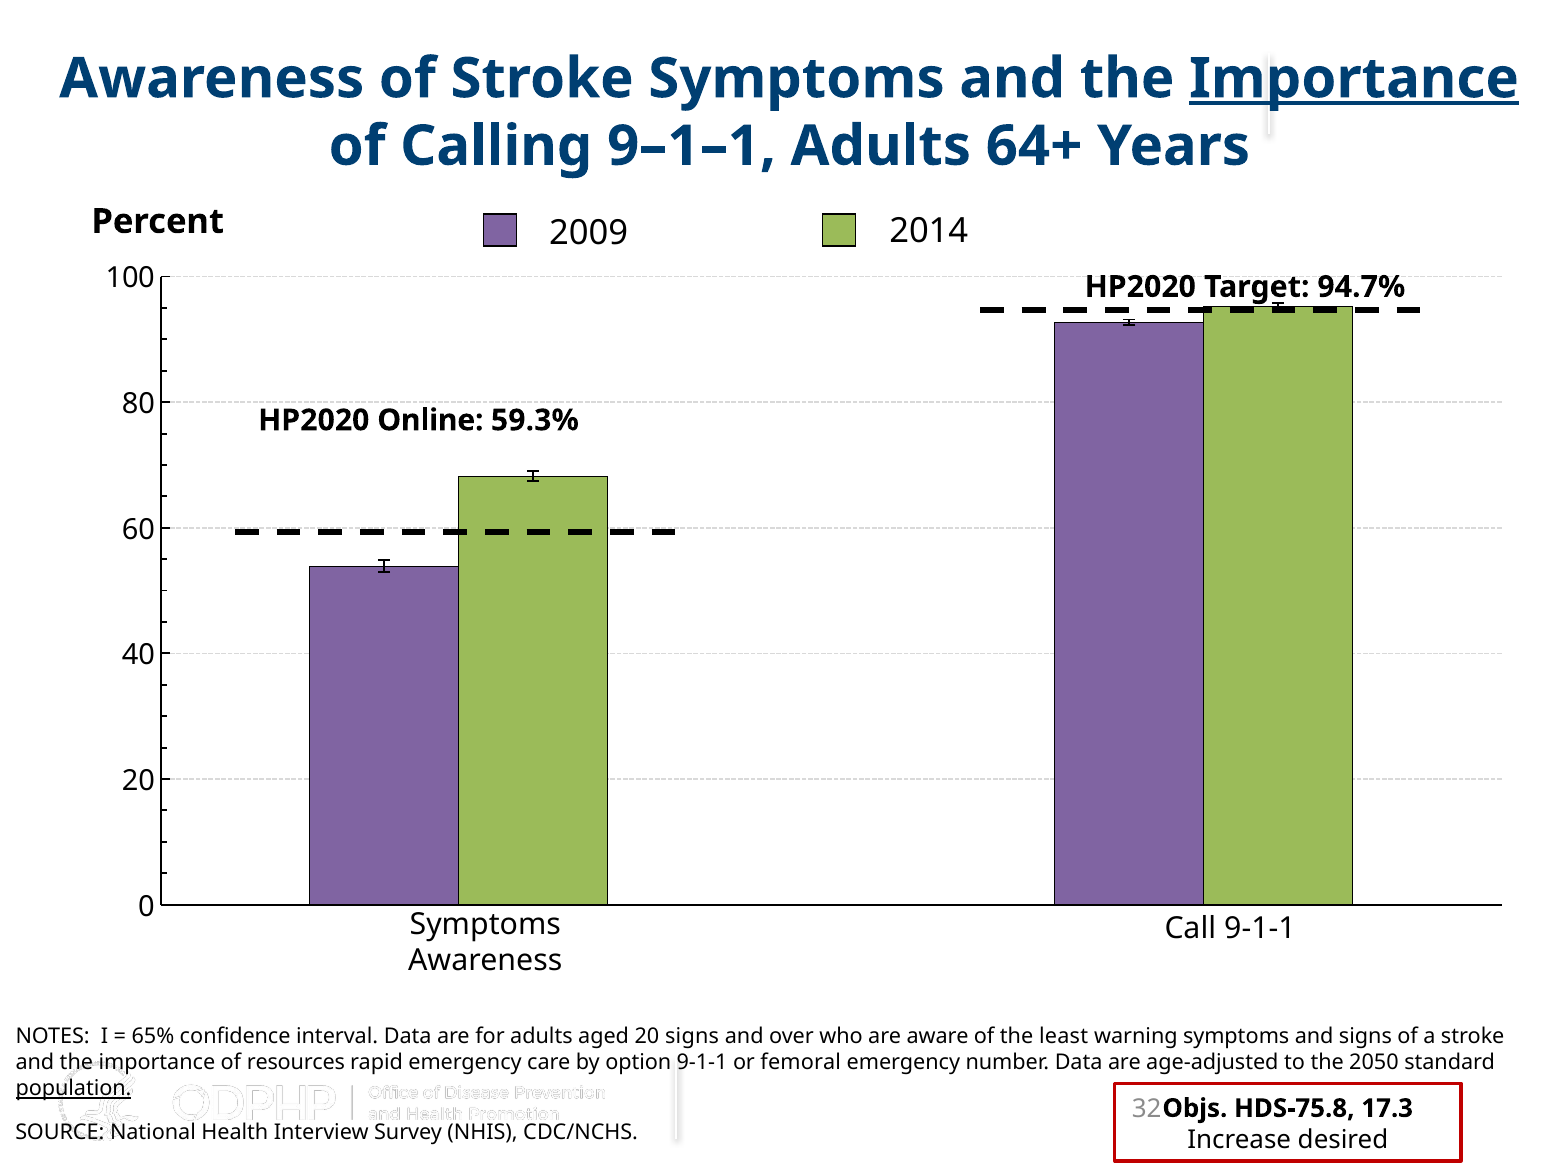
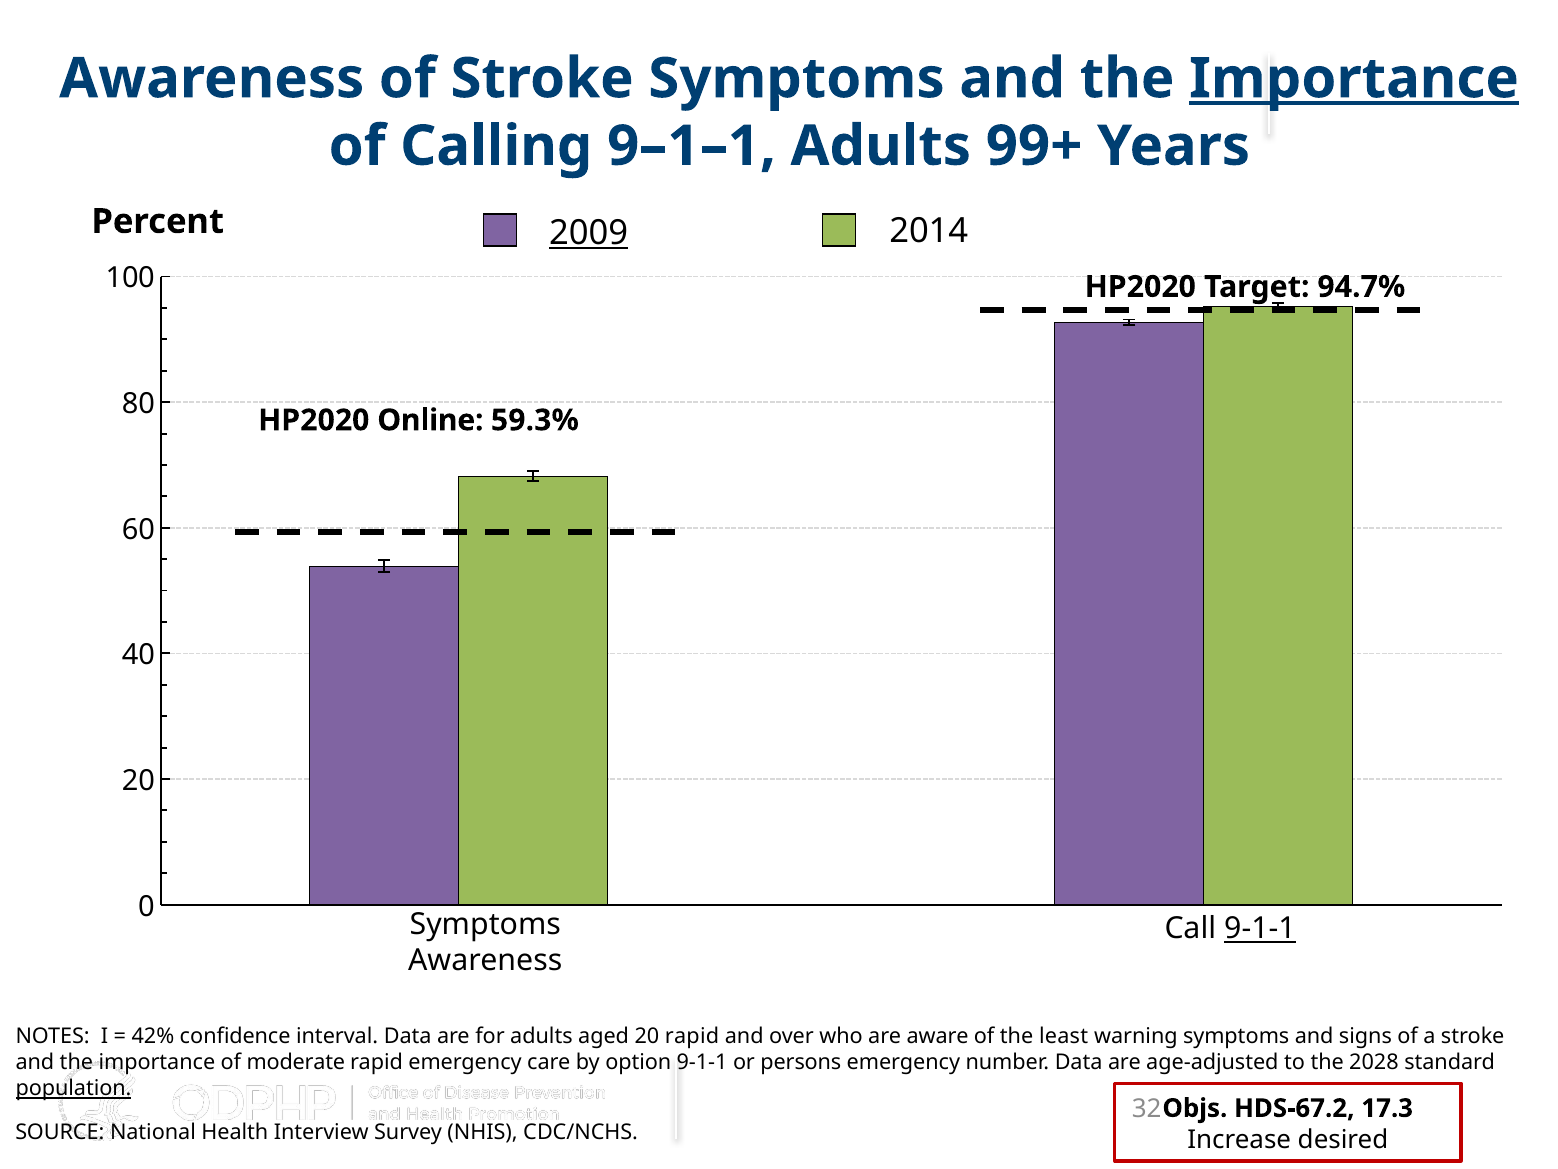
64+: 64+ -> 99+ (1034, 146)
2009 underline: none -> present (589, 233)
9-1-1 underline: none -> present (1260, 928)
65%: 65% -> 42% (153, 1036)
20 signs: signs -> rapid (692, 1036)
resources: resources -> moderate (296, 1062)
femoral: femoral -> persons (801, 1062)
2050: 2050 -> 2028 (1374, 1062)
HDS-75.8: HDS-75.8 -> HDS-67.2 (1294, 1108)
